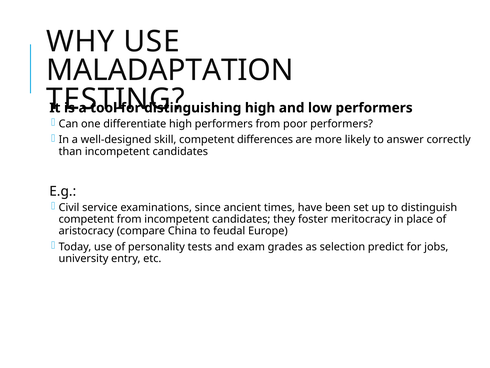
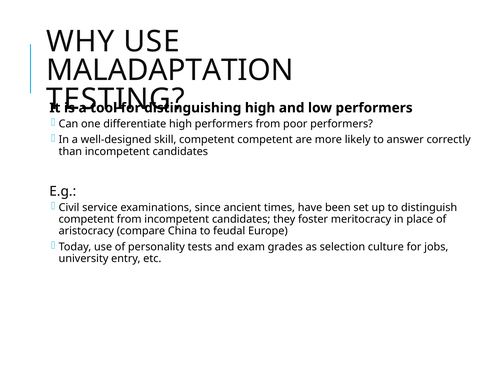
competent differences: differences -> competent (265, 140)
predict: predict -> culture (386, 246)
